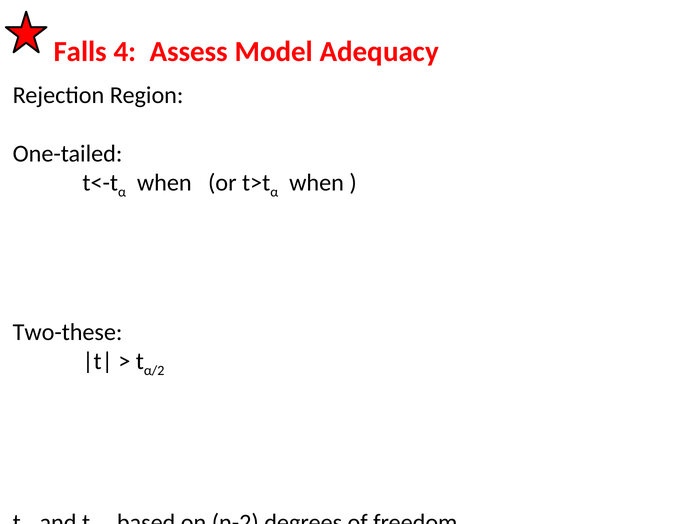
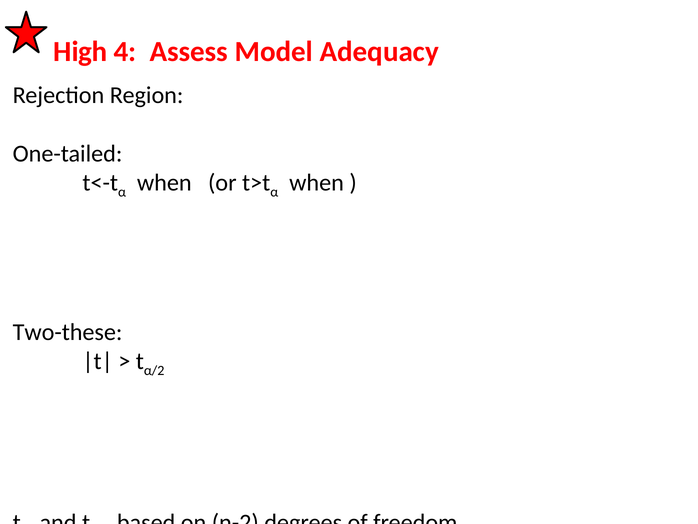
Falls: Falls -> High (80, 51)
